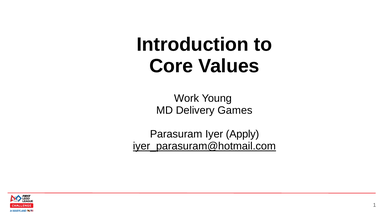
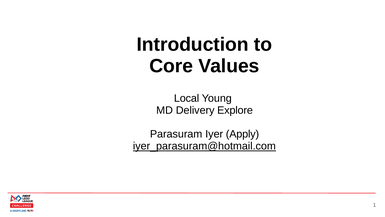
Work: Work -> Local (187, 98)
Games: Games -> Explore (235, 110)
